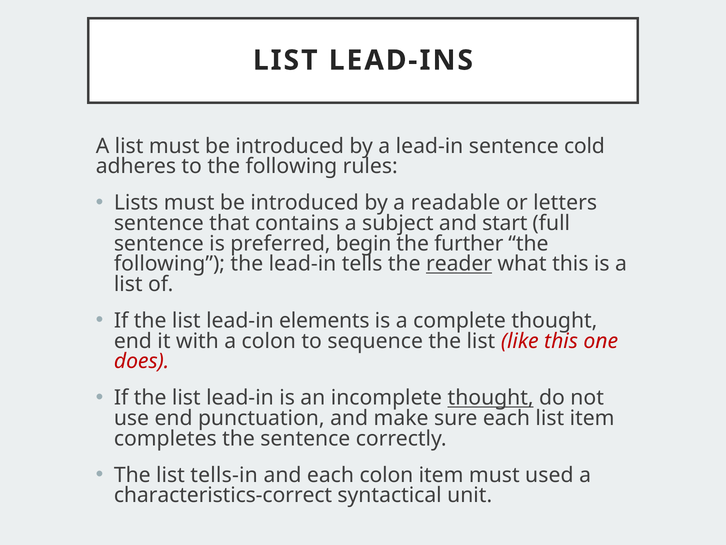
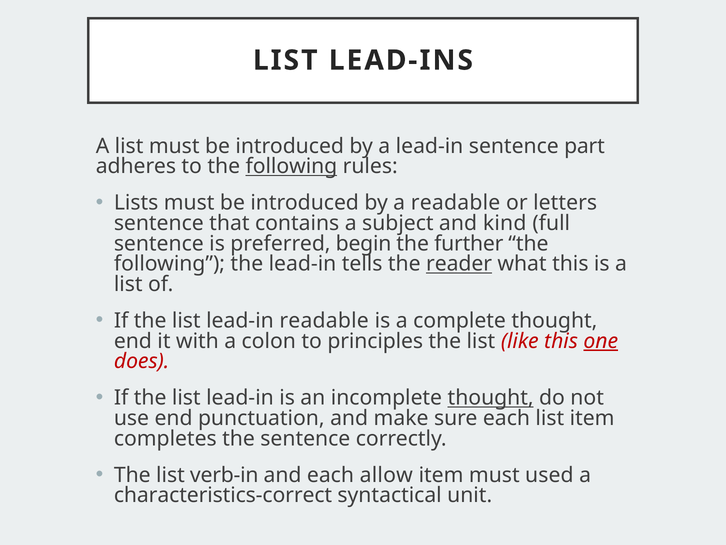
cold: cold -> part (584, 146)
following underline: none -> present (291, 166)
start: start -> kind (505, 223)
lead-in elements: elements -> readable (324, 321)
sequence: sequence -> principles (375, 341)
one underline: none -> present (601, 341)
tells-in: tells-in -> verb-in (224, 475)
each colon: colon -> allow (386, 475)
